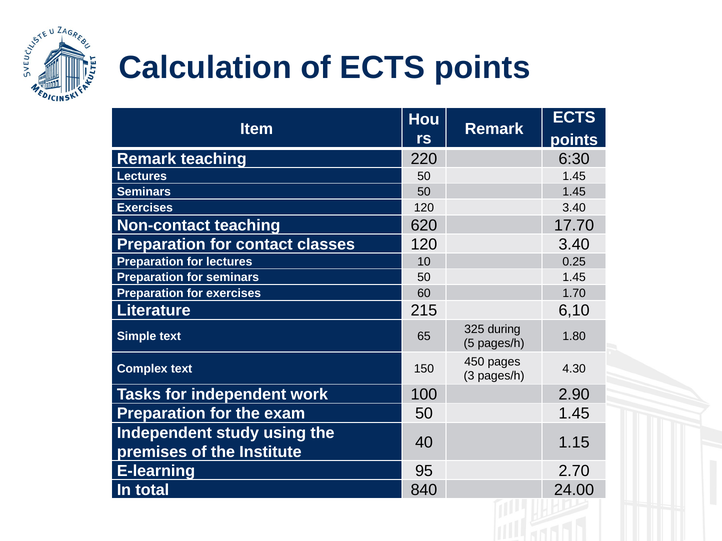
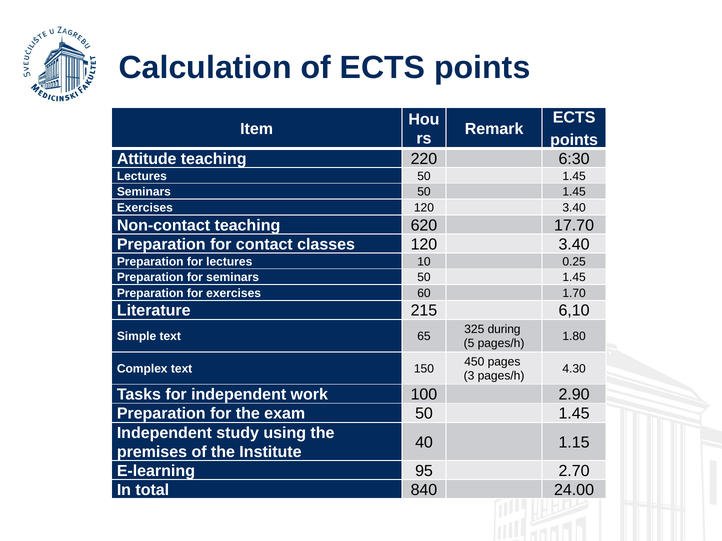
Remark: Remark -> Attitude (147, 159)
